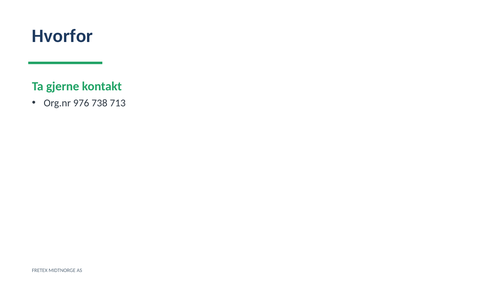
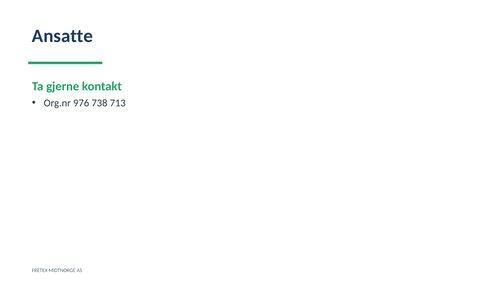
Hvorfor: Hvorfor -> Ansatte (62, 36)
